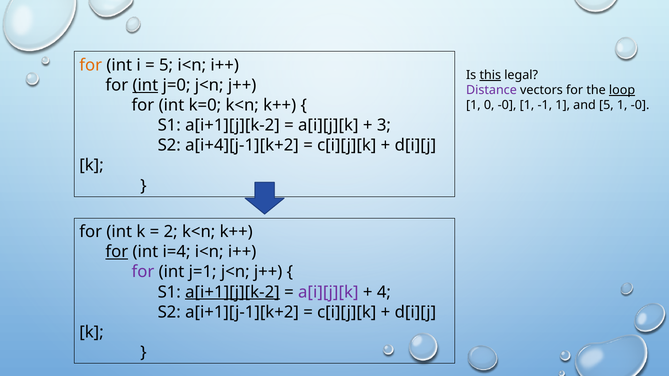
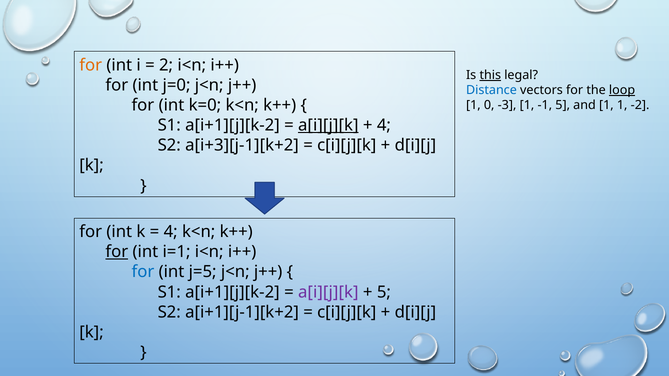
5: 5 -> 2 (166, 65)
int underline: present -> none (145, 85)
Distance colour: purple -> blue (491, 90)
0 -0: -0 -> -3 (507, 105)
-1 1: 1 -> 5 (563, 105)
and 5: 5 -> 1 (606, 105)
1 -0: -0 -> -2 (640, 105)
a[i][j][k underline: none -> present (328, 125)
3: 3 -> 4 (384, 125)
a[i+4][j-1][k+2: a[i+4][j-1][k+2 -> a[i+3][j-1][k+2 (242, 145)
2: 2 -> 4 (171, 232)
i=4: i=4 -> i=1 (177, 252)
for colour: purple -> blue (143, 272)
j=1: j=1 -> j=5 (203, 272)
a[i+1][j][k-2 underline: present -> none (232, 292)
4: 4 -> 5 (384, 292)
